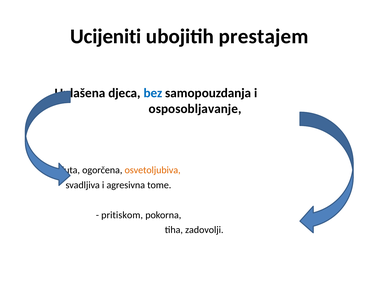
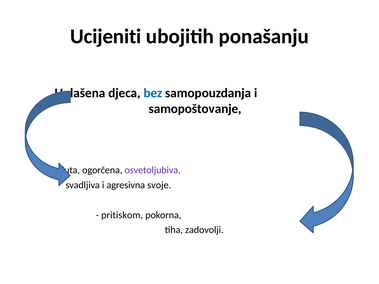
prestajem: prestajem -> ponašanju (264, 37)
osposobljavanje: osposobljavanje -> samopoštovanje (195, 109)
osvetoljubiva colour: orange -> purple (153, 170)
tome: tome -> svoje (159, 185)
